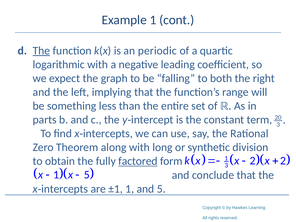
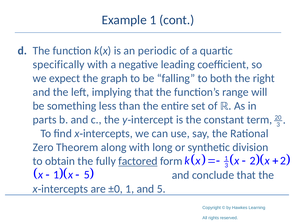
The underline: present -> none (41, 51)
logarithmic: logarithmic -> specifically (59, 64)
±1: ±1 -> ±0 (116, 189)
